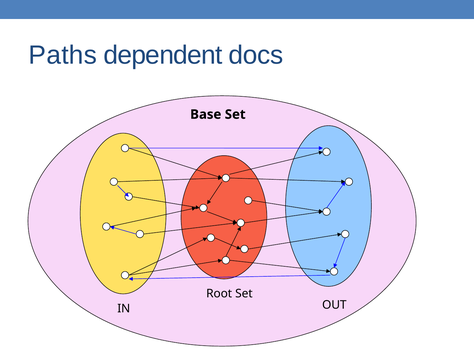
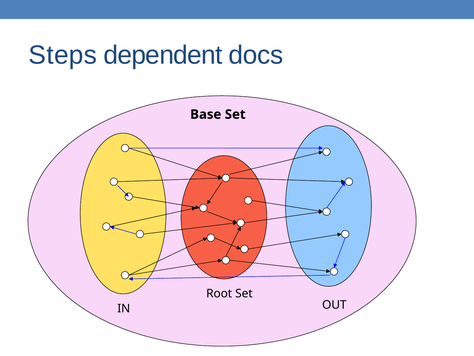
Paths: Paths -> Steps (63, 55)
